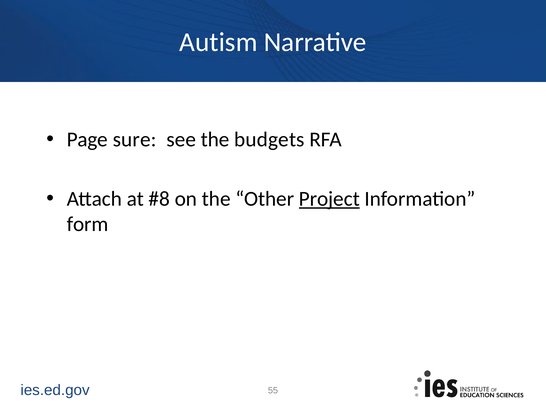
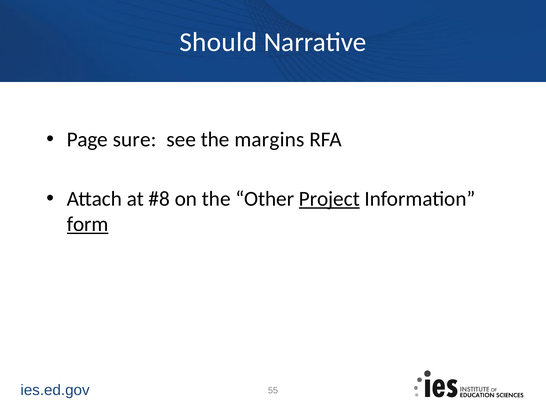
Autism: Autism -> Should (218, 42)
budgets: budgets -> margins (269, 140)
form underline: none -> present (88, 225)
